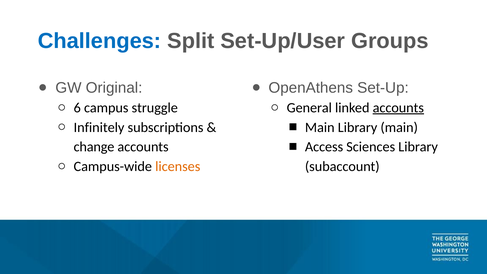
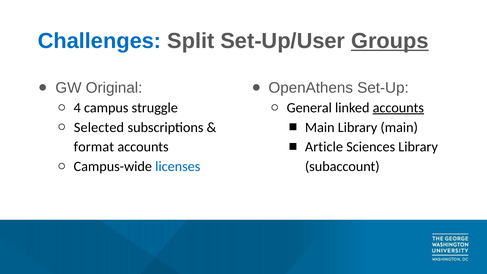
Groups underline: none -> present (390, 41)
6: 6 -> 4 (77, 108)
Infinitely: Infinitely -> Selected (99, 127)
Access: Access -> Article (324, 147)
change: change -> format (94, 147)
licenses colour: orange -> blue (178, 166)
